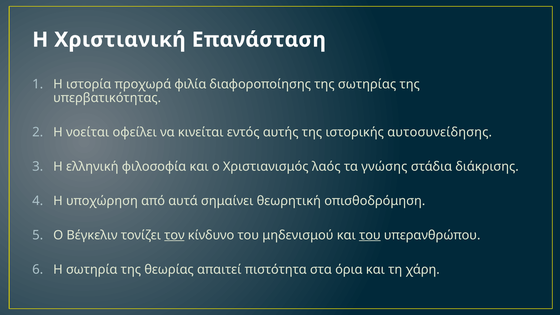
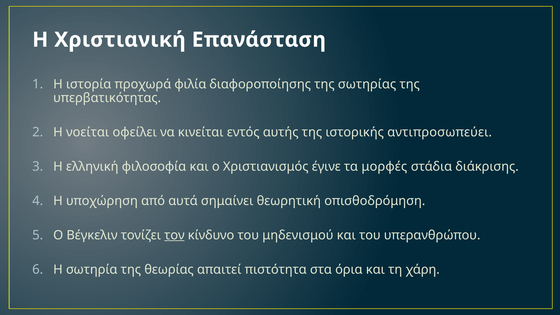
αυτοσυνείδησης: αυτοσυνείδησης -> αντιπροσωπεύει (440, 132)
λαός: λαός -> έγινε (326, 167)
γνώσης: γνώσης -> μορφές (384, 167)
του underline: present -> none (370, 235)
